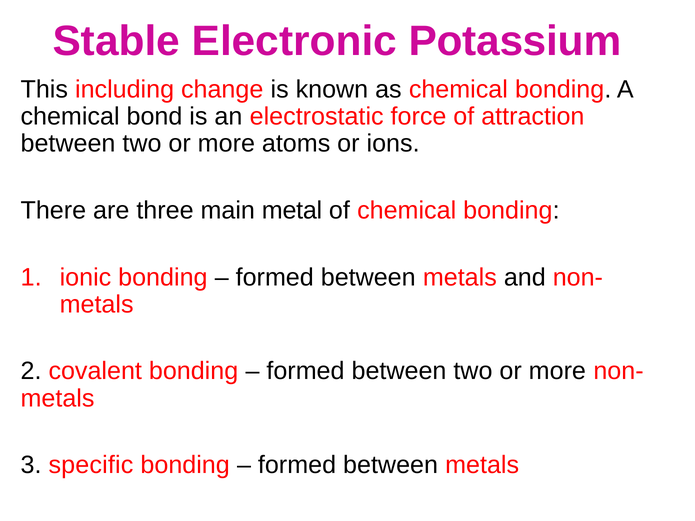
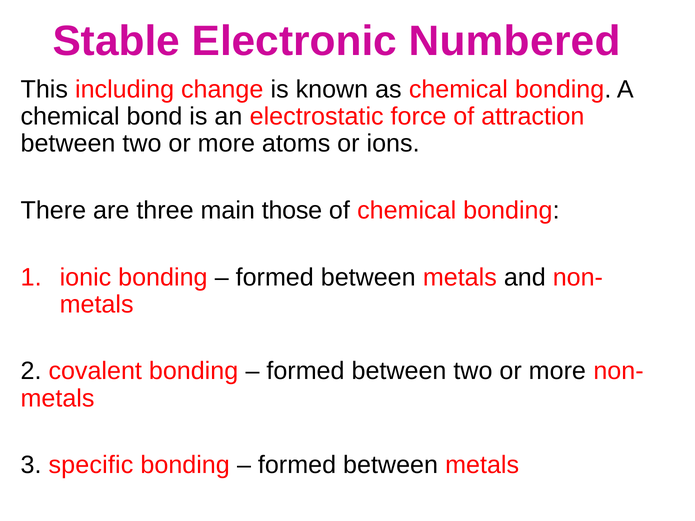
Potassium: Potassium -> Numbered (515, 41)
metal: metal -> those (292, 210)
